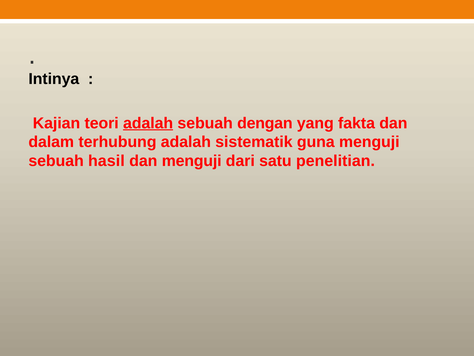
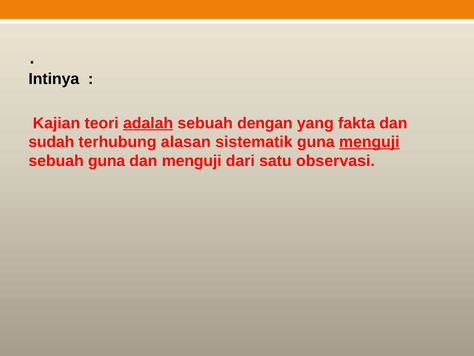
dalam: dalam -> sudah (51, 142)
terhubung adalah: adalah -> alasan (186, 142)
menguji underline: none -> present (369, 142)
sebuah hasil: hasil -> guna (107, 161)
penelitian: penelitian -> observasi (335, 161)
